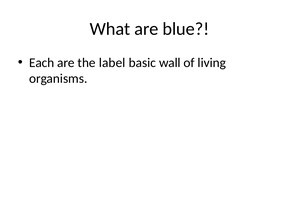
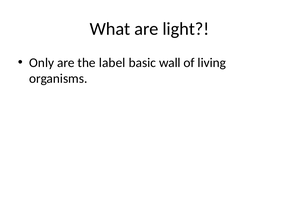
blue: blue -> light (186, 29)
Each: Each -> Only (42, 63)
